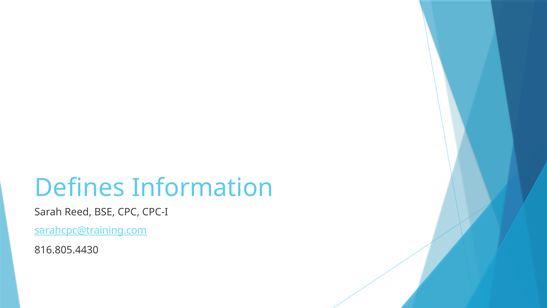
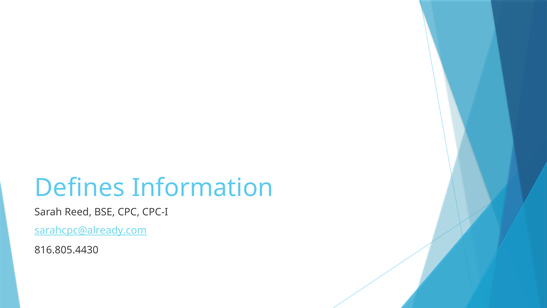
sarahcpc@training.com: sarahcpc@training.com -> sarahcpc@already.com (91, 230)
